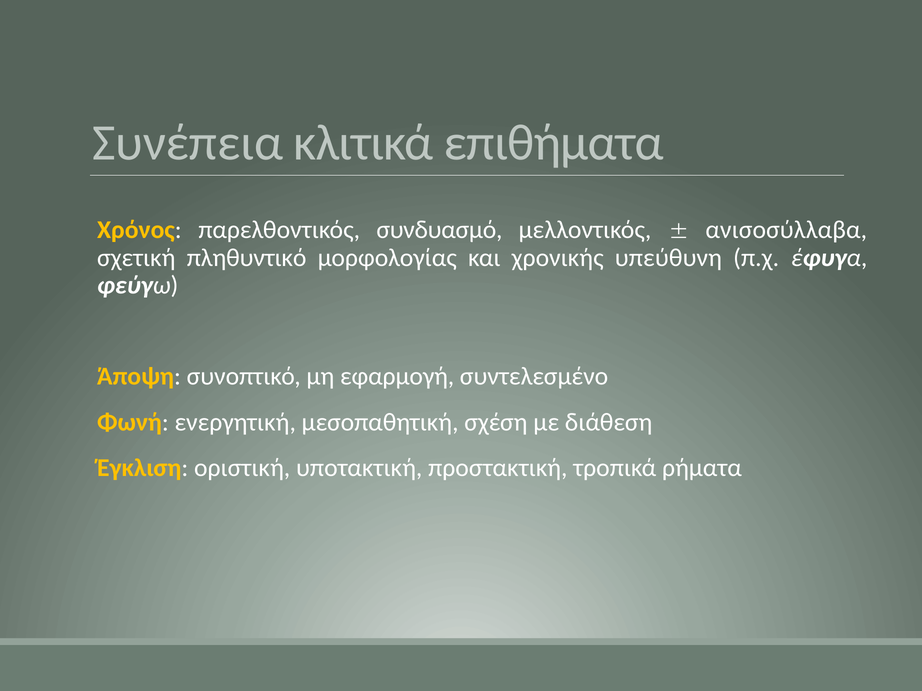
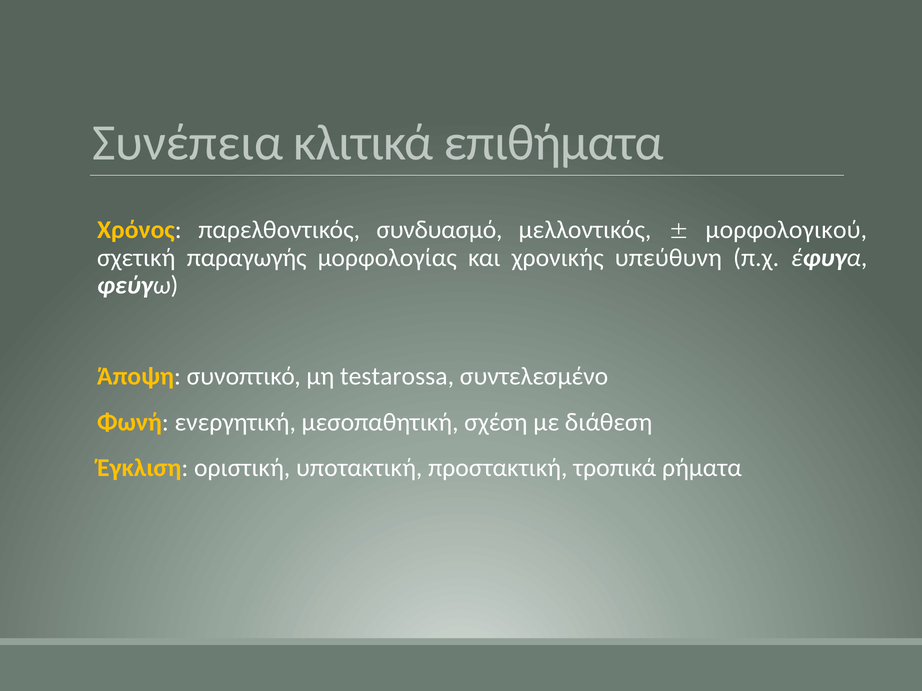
ανισοσύλλαβα: ανισοσύλλαβα -> μορφολογικού (786, 230)
πληθυντικό: πληθυντικό -> παραγωγής (247, 258)
εφαρμογή: εφαρμογή -> testarossa (397, 377)
